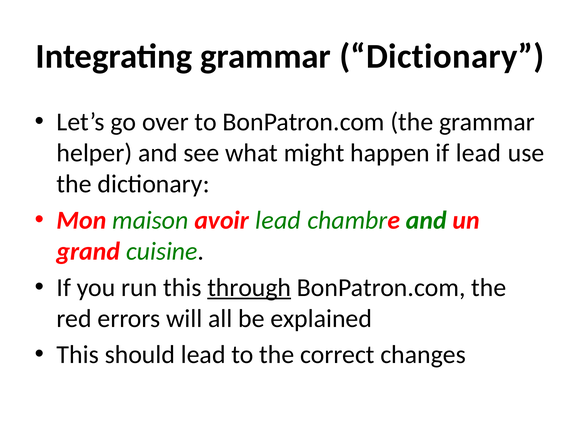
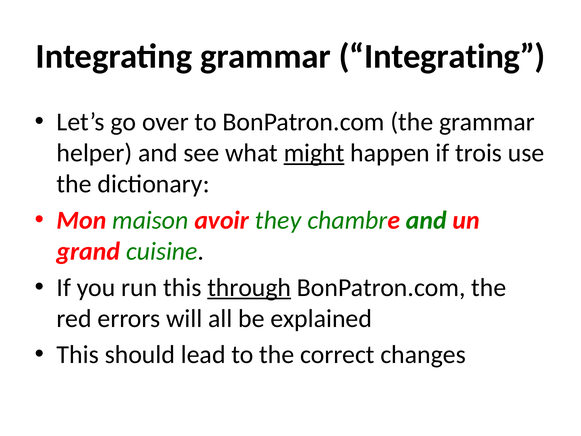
grammar Dictionary: Dictionary -> Integrating (442, 56)
might underline: none -> present (314, 153)
if lead: lead -> trois (479, 153)
avoir lead: lead -> they (278, 220)
